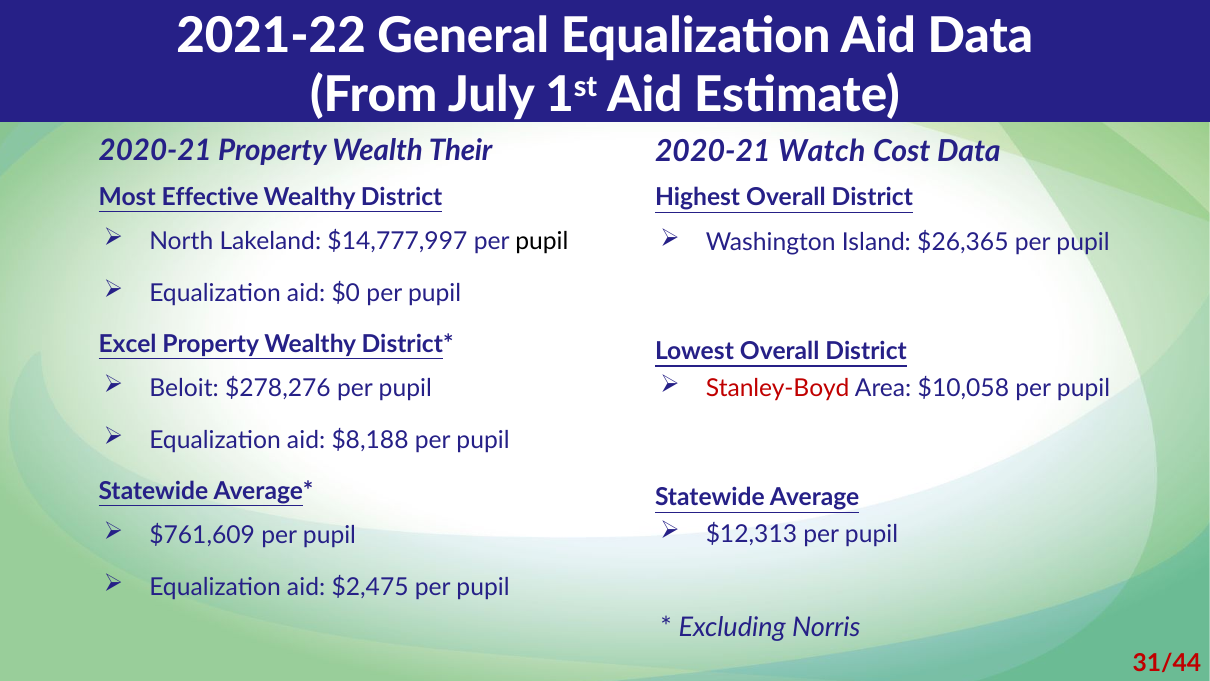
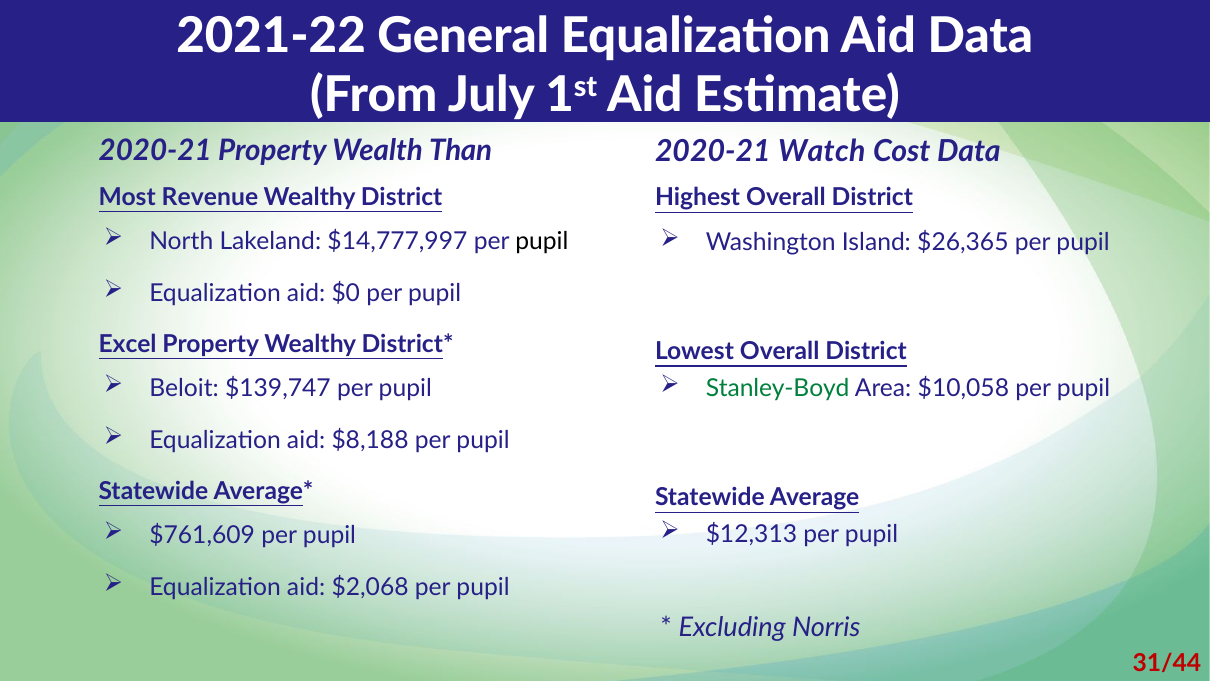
Their: Their -> Than (461, 151)
Effective: Effective -> Revenue (210, 197)
$278,276: $278,276 -> $139,747 (278, 388)
Stanley-Boyd colour: red -> green (778, 388)
$2,475: $2,475 -> $2,068 (370, 587)
